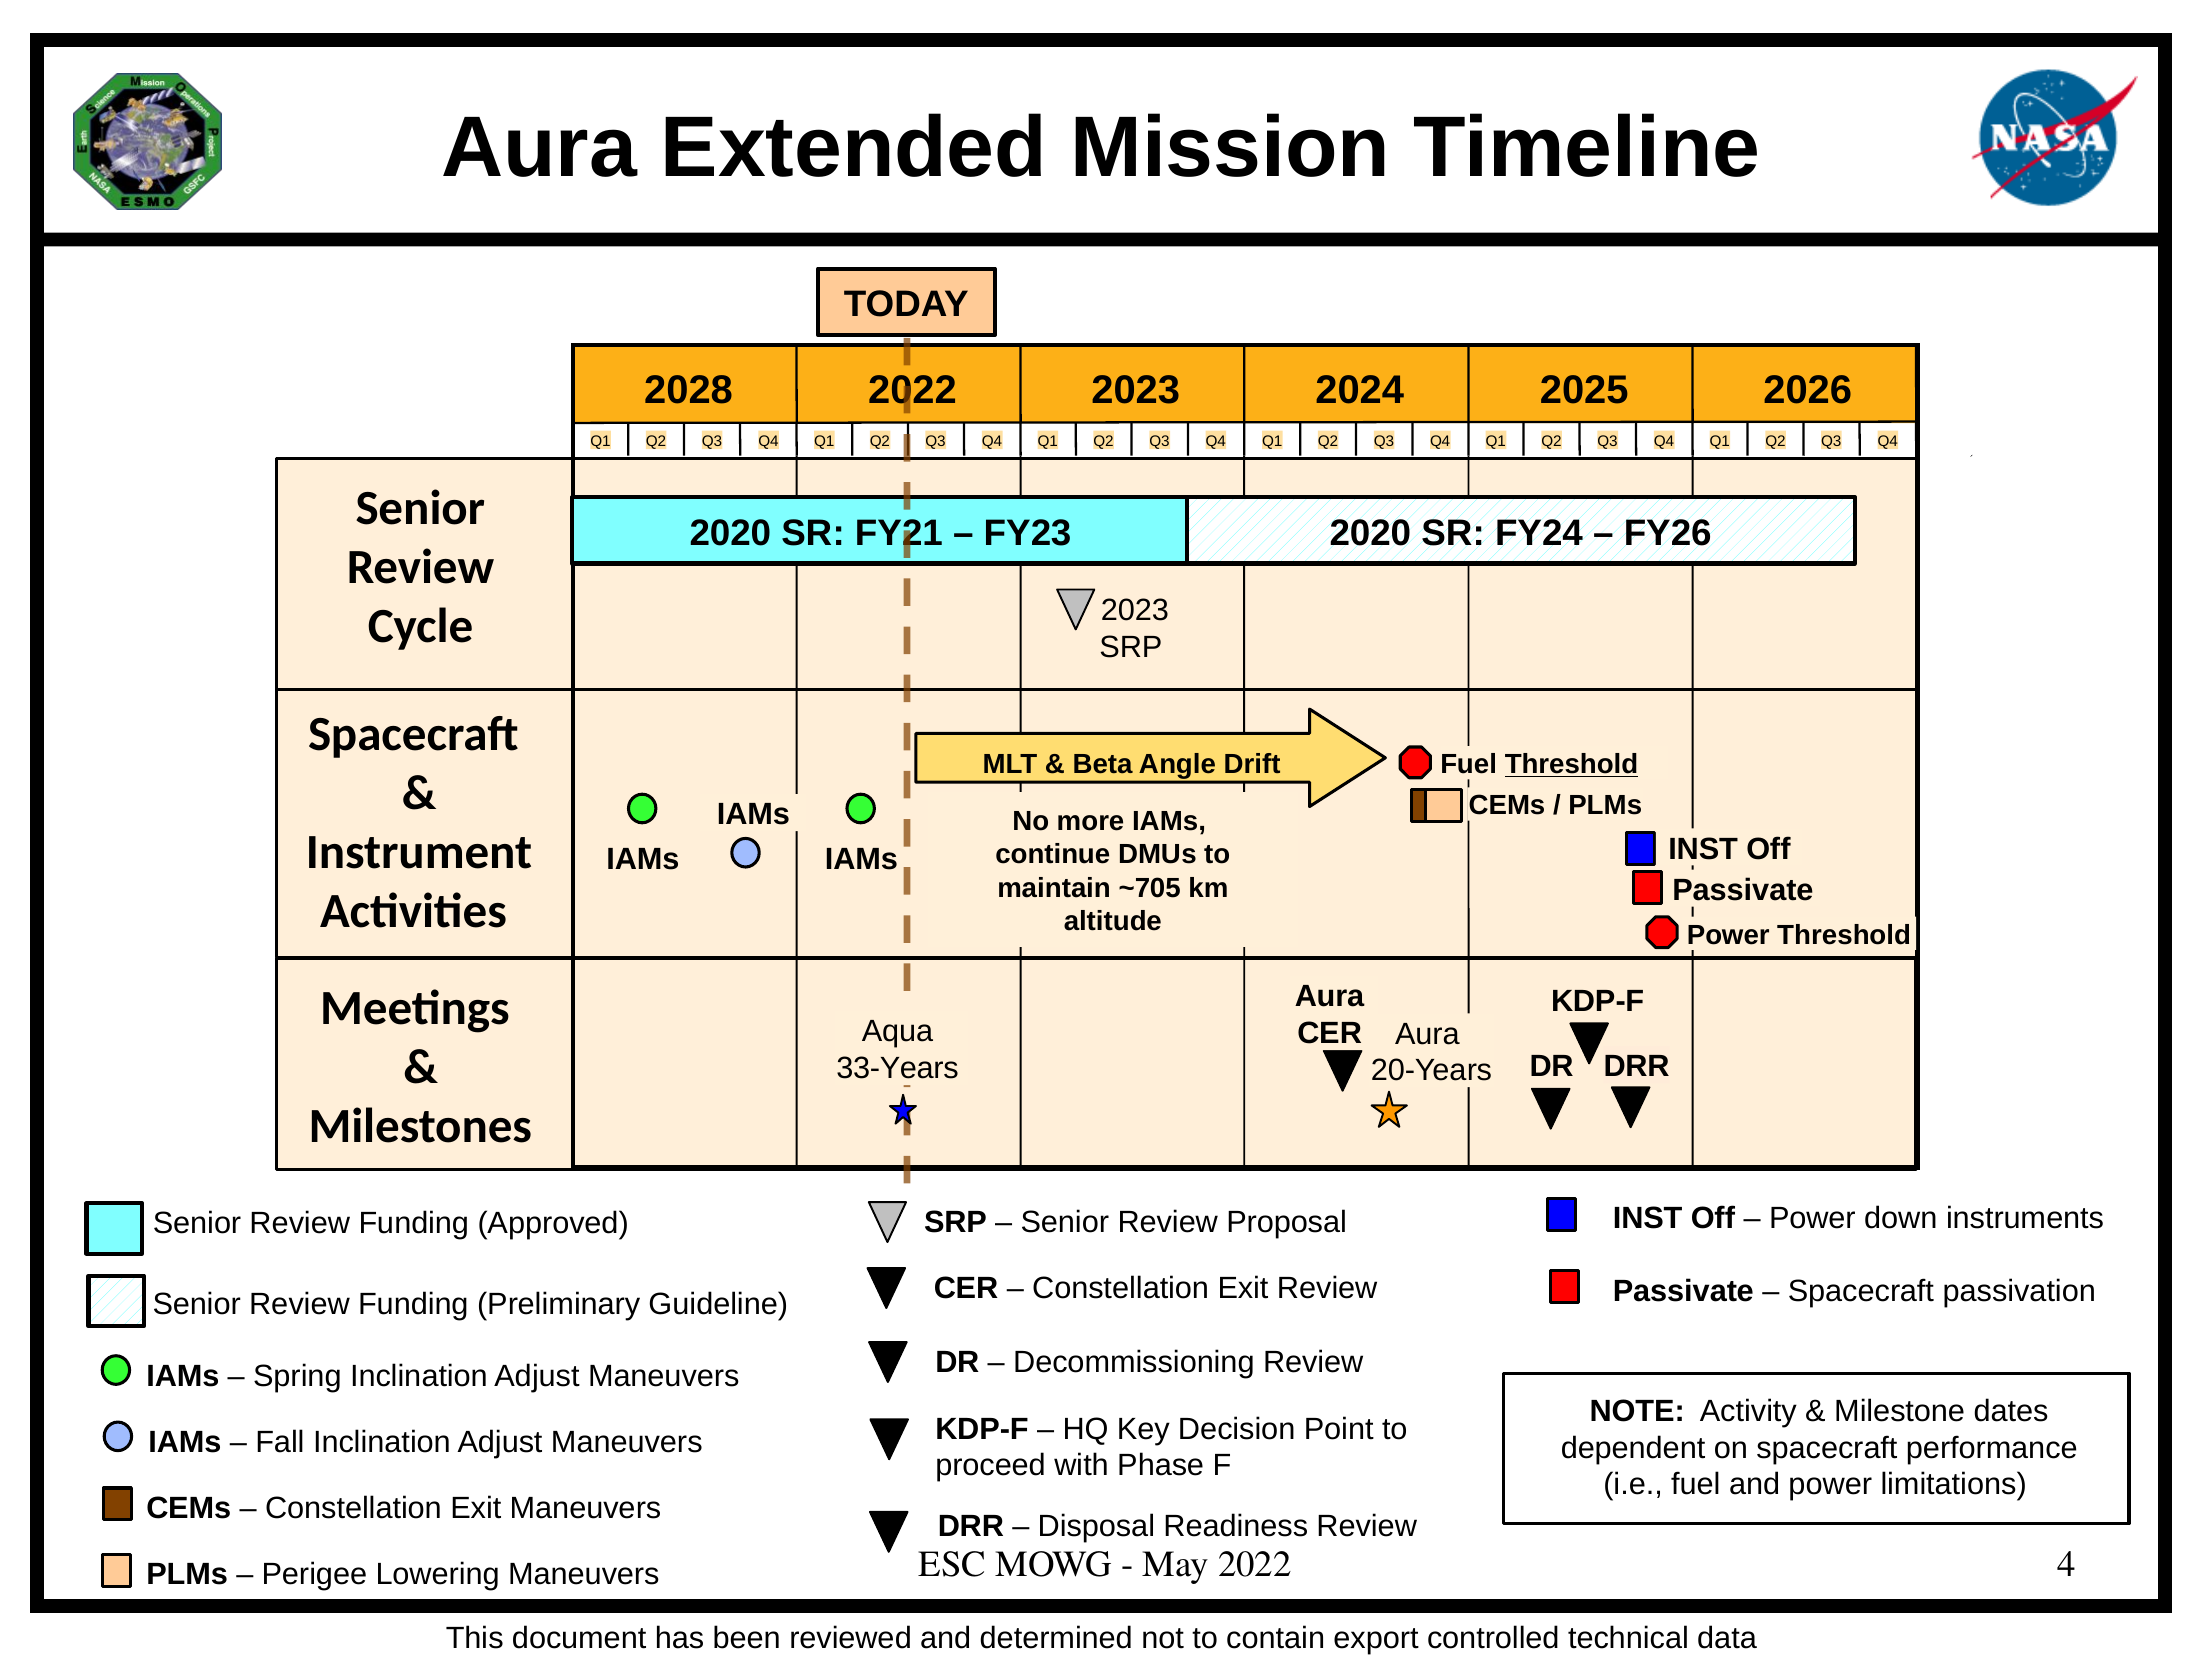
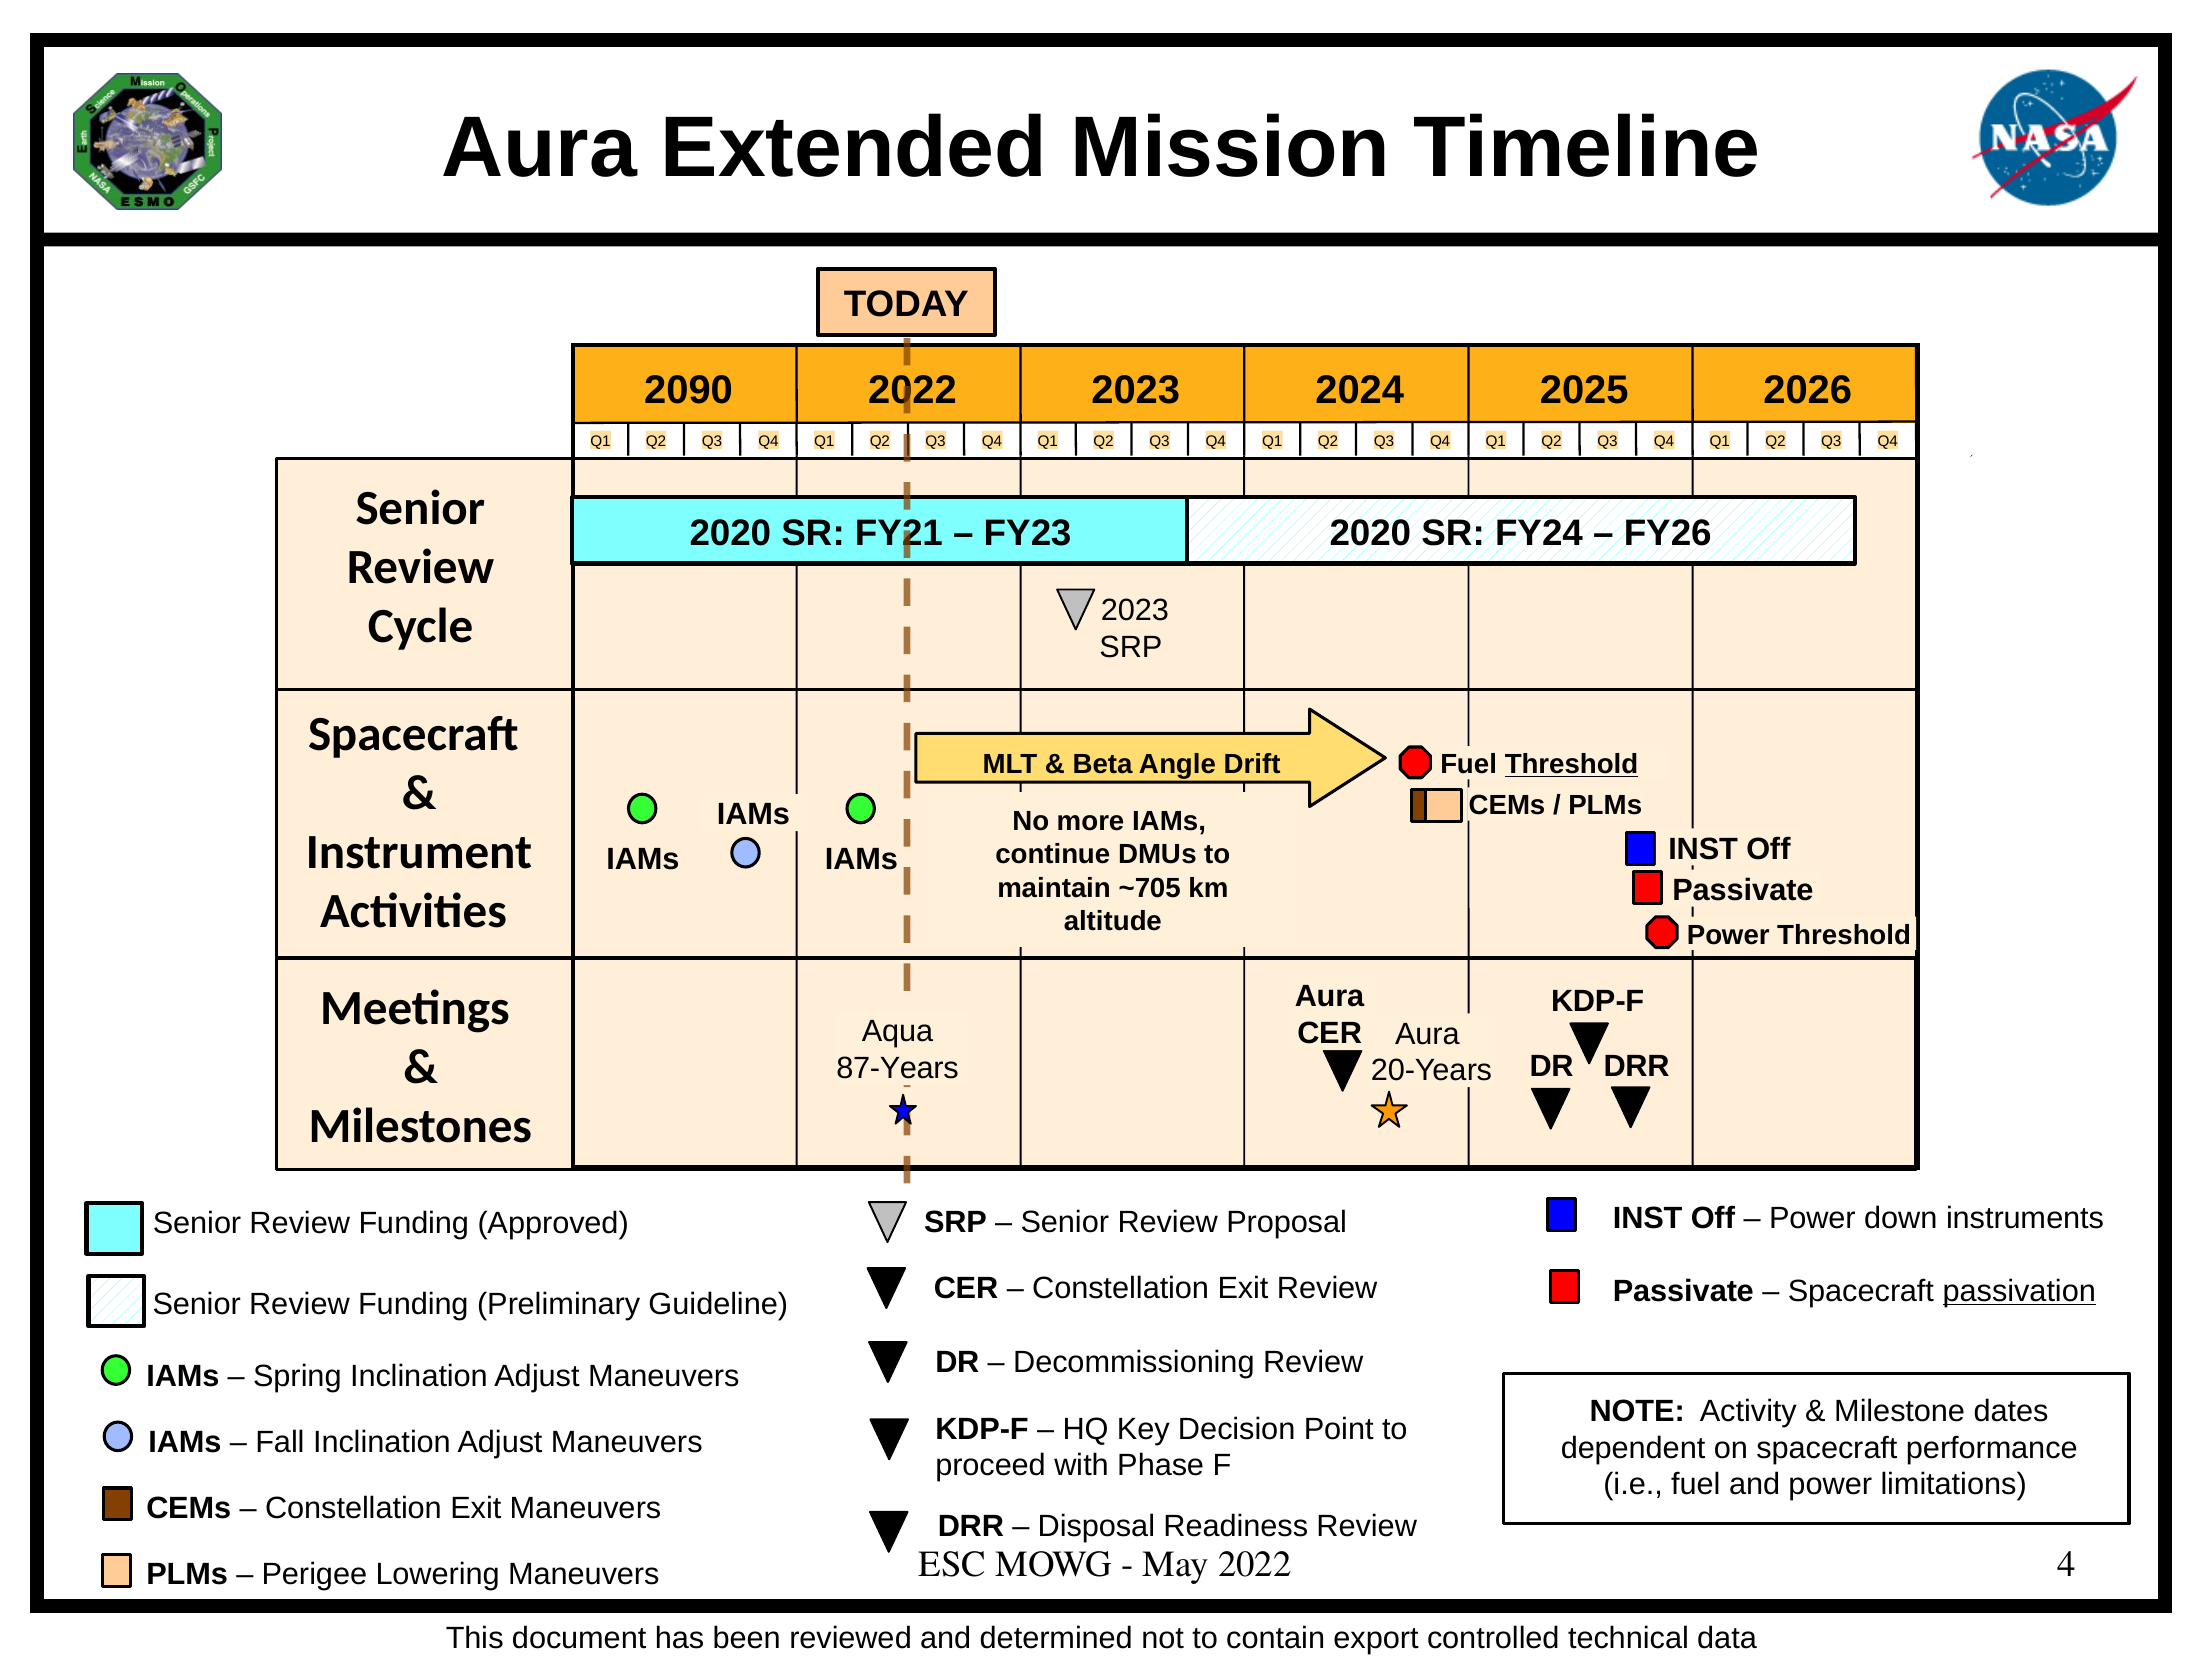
2028: 2028 -> 2090 (689, 390)
33-Years: 33-Years -> 87-Years (898, 1069)
passivation underline: none -> present (2019, 1291)
